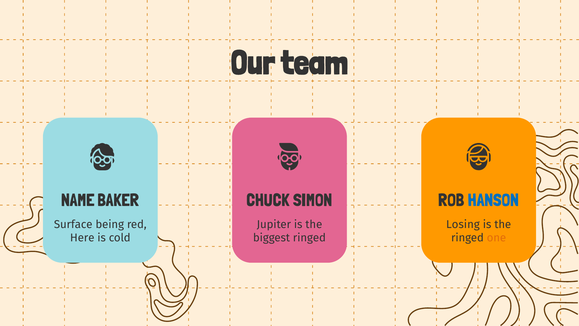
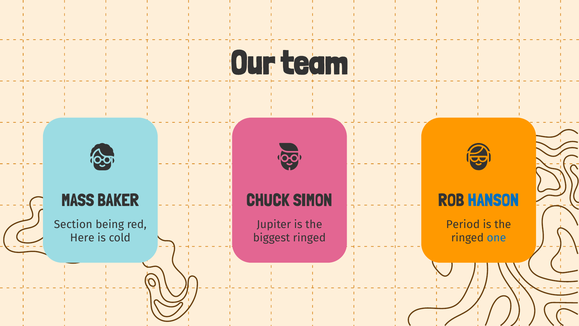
NAME: NAME -> MASS (78, 200)
Surface: Surface -> Section (73, 224)
Losing: Losing -> Period (463, 224)
one colour: orange -> blue (496, 238)
